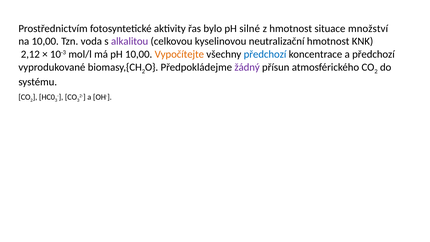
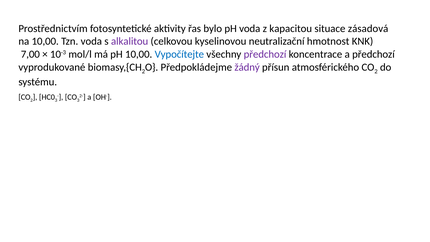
pH silné: silné -> voda (250, 28)
z hmotnost: hmotnost -> kapacitou (291, 28)
množství: množství -> zásadová (368, 28)
2,12: 2,12 -> 7,00 (30, 54)
Vypočítejte colour: orange -> blue (179, 54)
předchozí colour: blue -> purple (265, 54)
